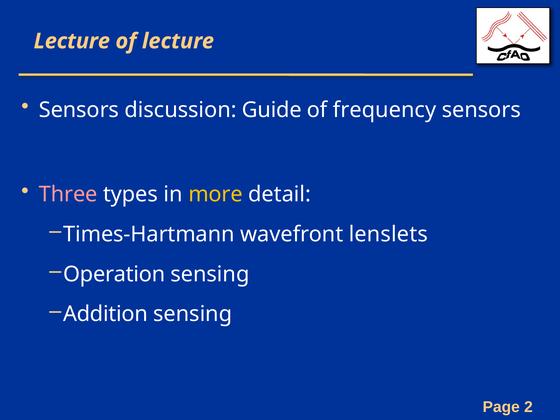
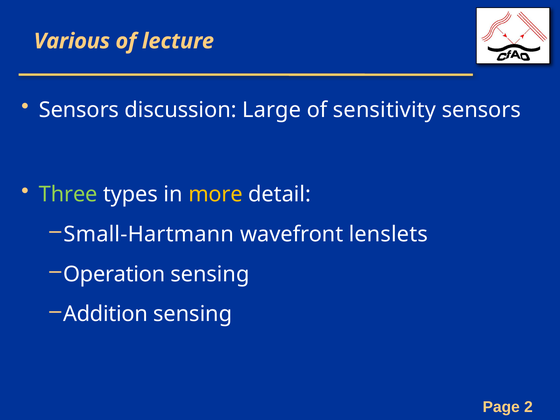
Lecture: Lecture -> Various (72, 41)
Guide: Guide -> Large (272, 110)
frequency: frequency -> sensitivity (384, 110)
Three colour: pink -> light green (68, 194)
Times-Hartmann: Times-Hartmann -> Small-Hartmann (149, 234)
